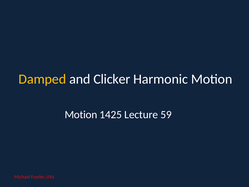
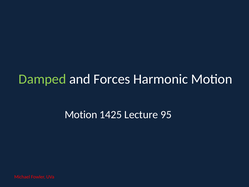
Damped colour: yellow -> light green (42, 79)
Clicker: Clicker -> Forces (112, 79)
59: 59 -> 95 (166, 114)
